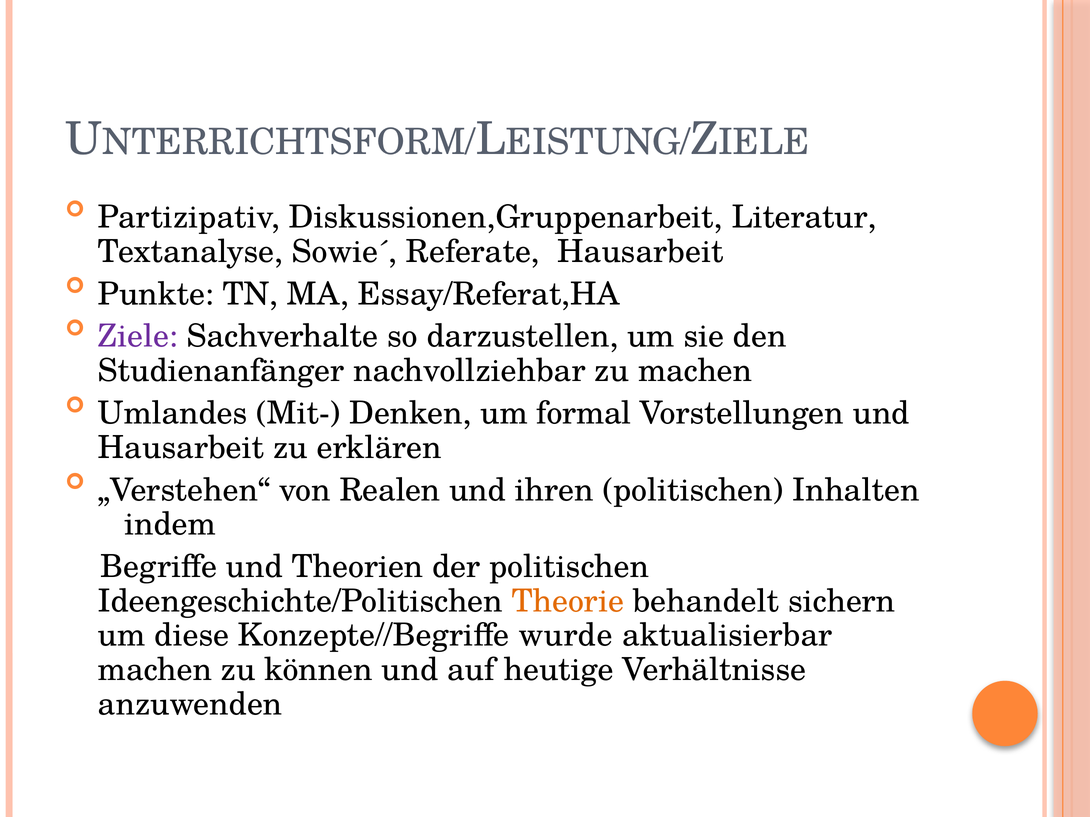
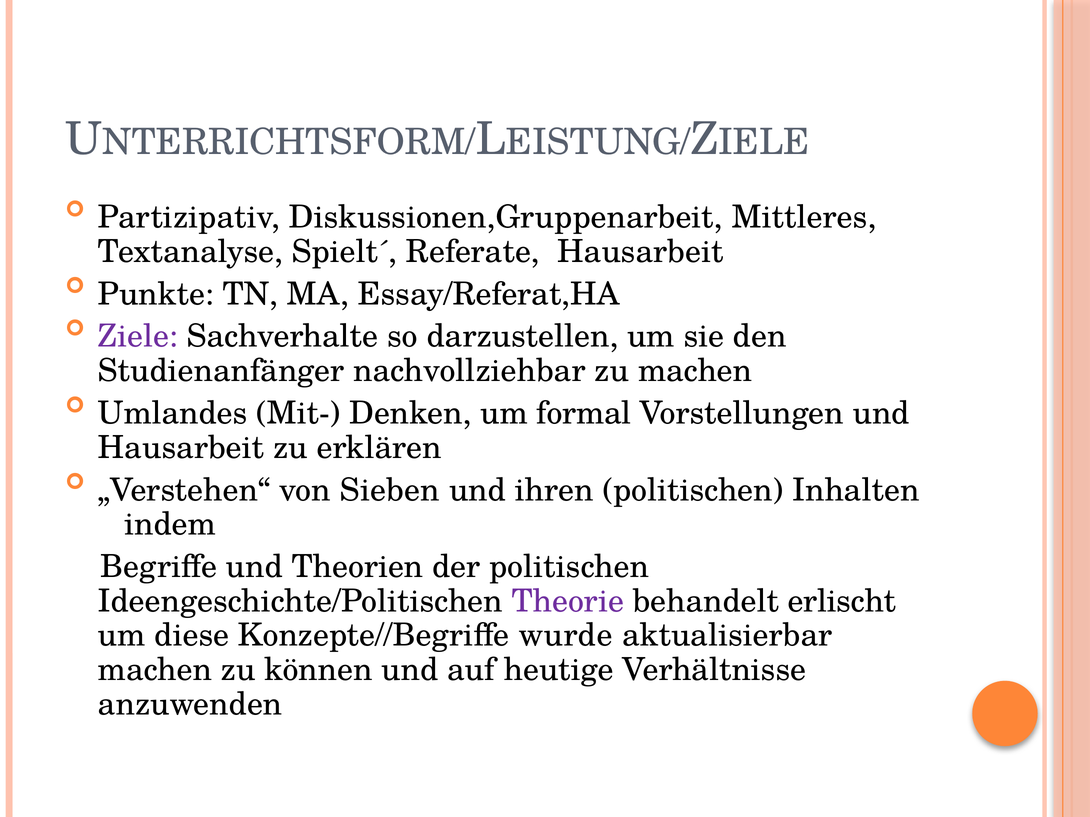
Literatur: Literatur -> Mittleres (804, 217)
Sowie´: Sowie´ -> Spielt´ (345, 252)
Realen: Realen -> Sieben (390, 490)
Theorie colour: orange -> purple (568, 601)
sichern: sichern -> erlischt (842, 601)
